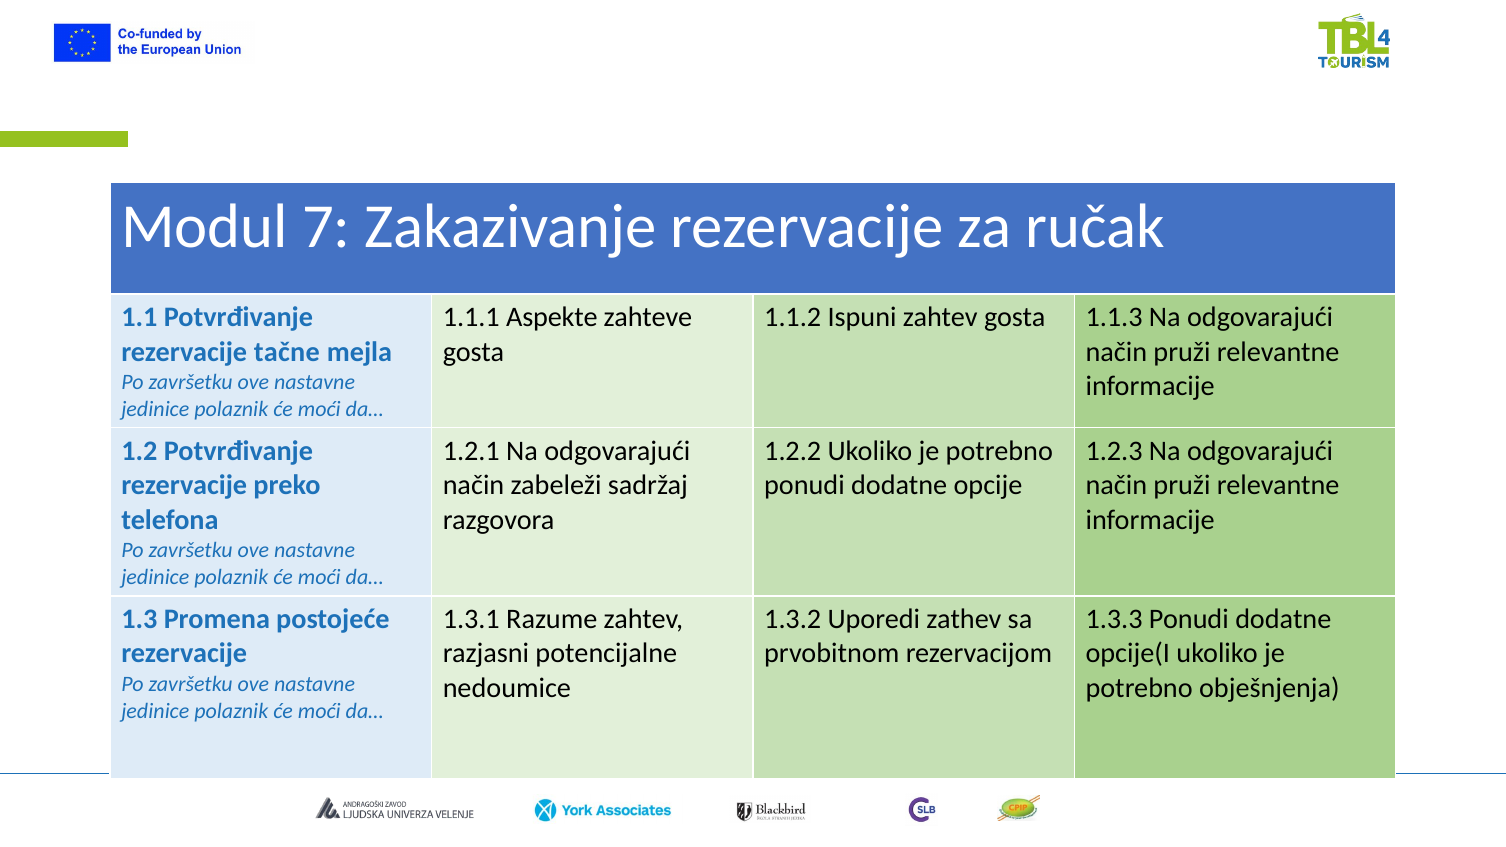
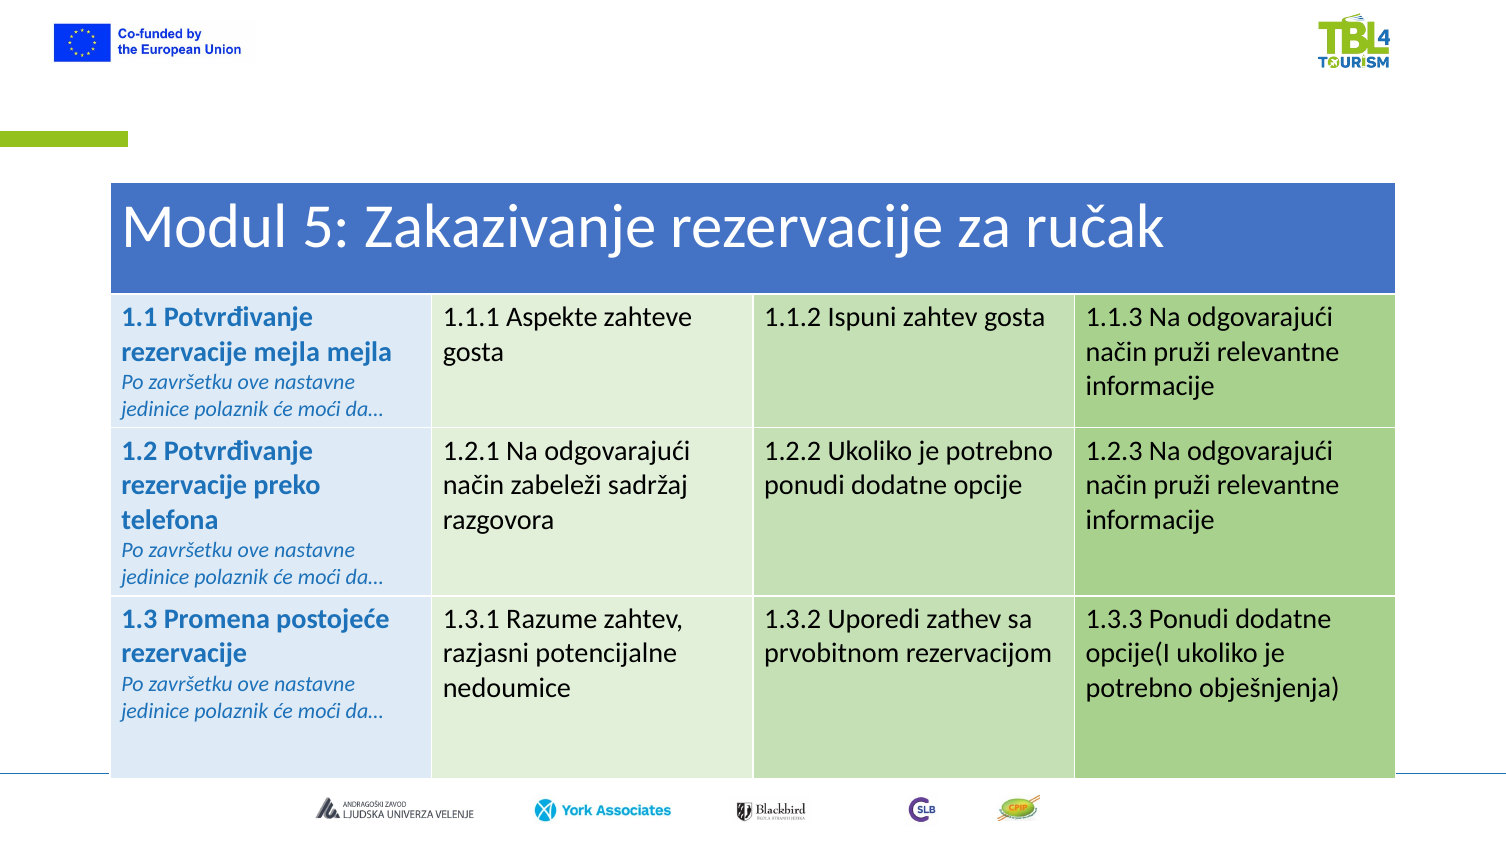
7: 7 -> 5 (326, 227)
rezervacije tačne: tačne -> mejla (287, 352)
